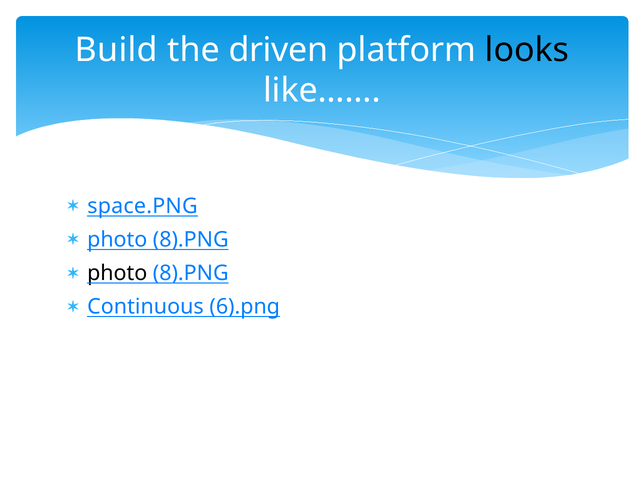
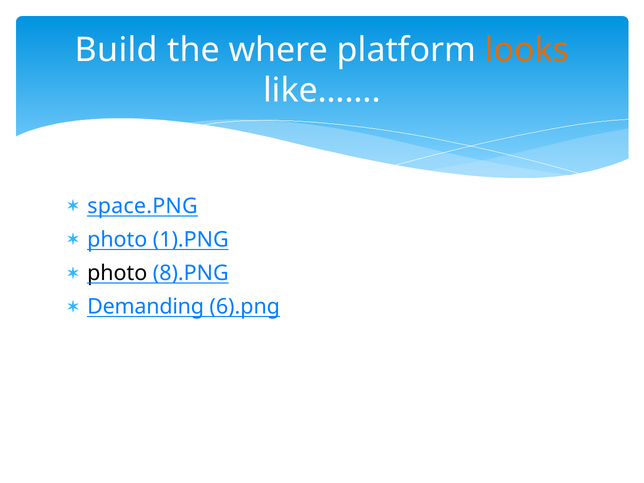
driven: driven -> where (278, 50)
looks colour: black -> orange (527, 50)
8).PNG: 8).PNG -> 1).PNG (191, 240)
Continuous: Continuous -> Demanding (146, 307)
